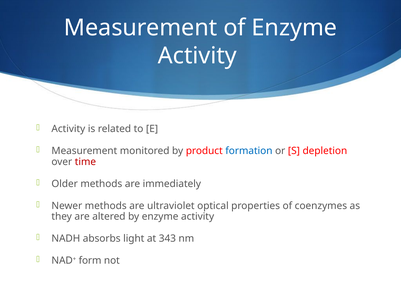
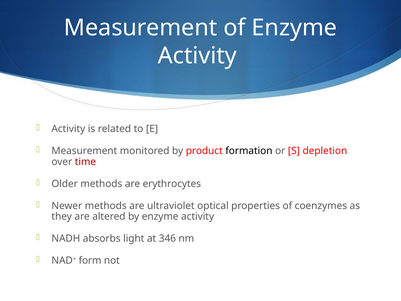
formation colour: blue -> black (249, 151)
immediately: immediately -> erythrocytes (172, 184)
343: 343 -> 346 (167, 238)
